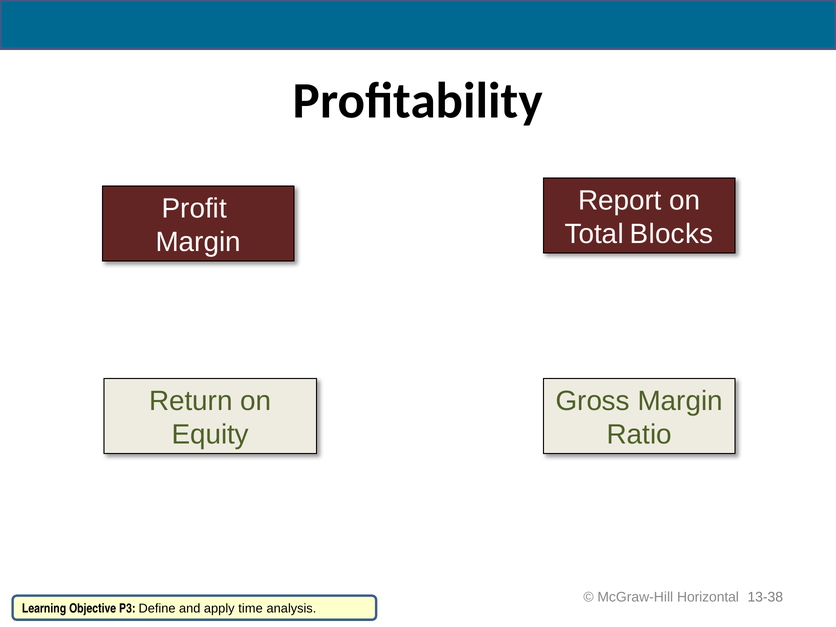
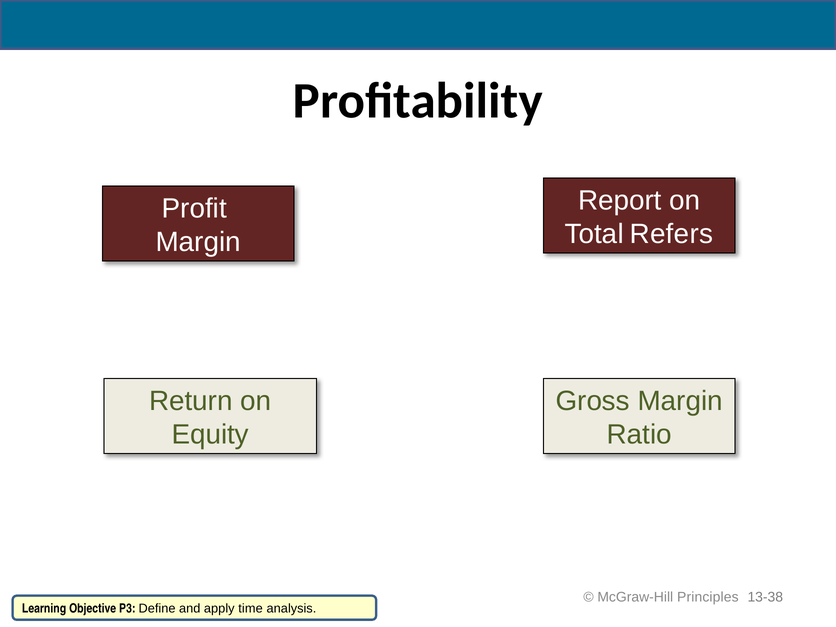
Blocks: Blocks -> Refers (672, 234)
Horizontal: Horizontal -> Principles (708, 597)
